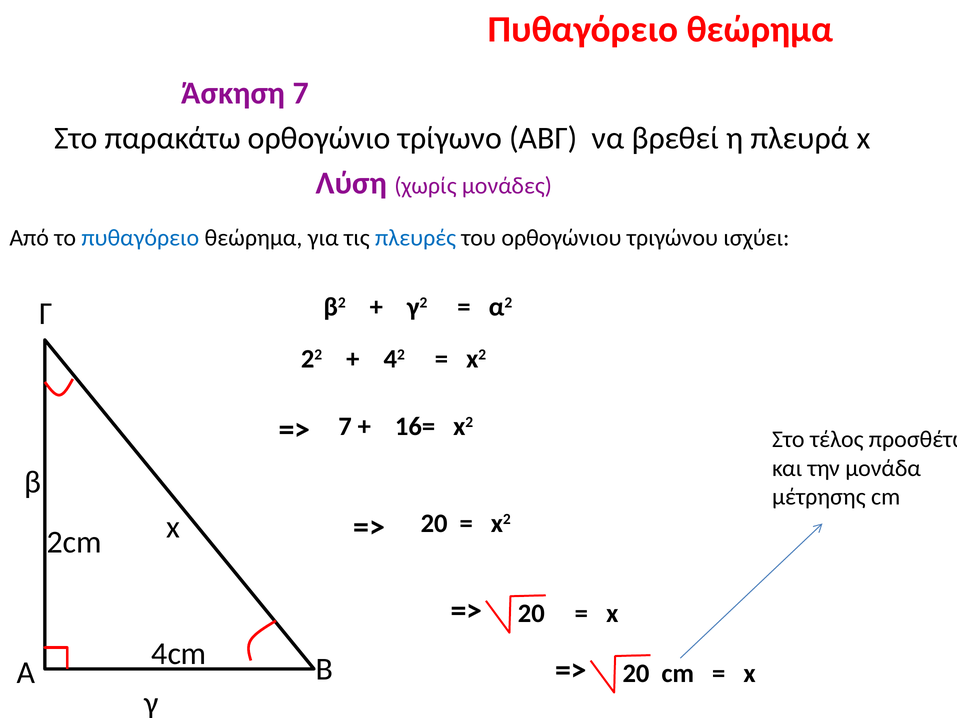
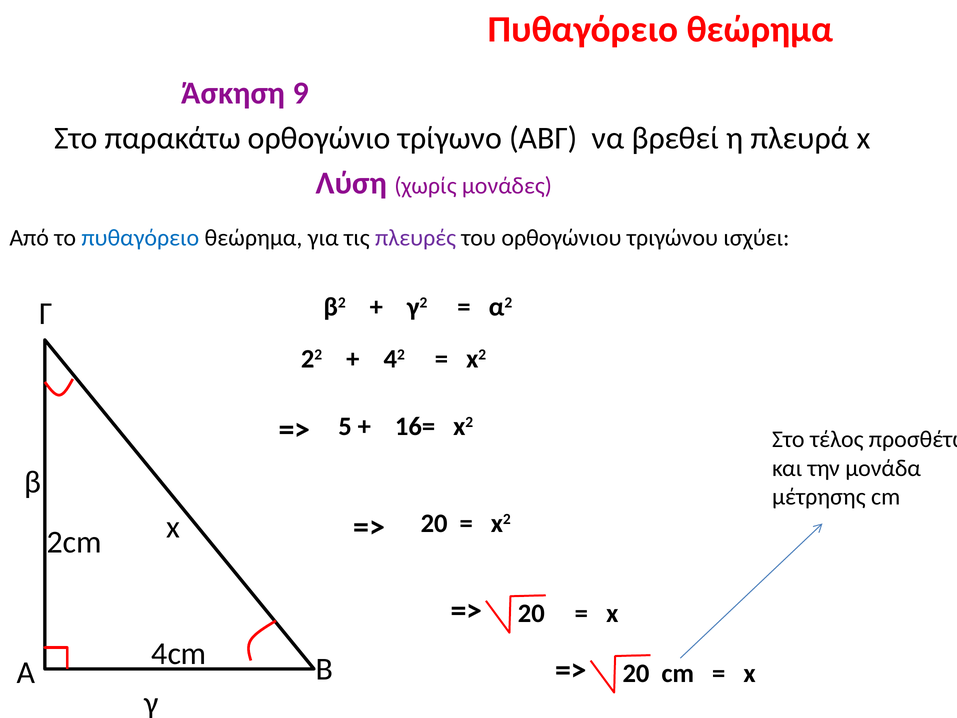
Άσκηση 7: 7 -> 9 (301, 93)
πλευρές colour: blue -> purple (416, 238)
7: 7 -> 5 (345, 426)
